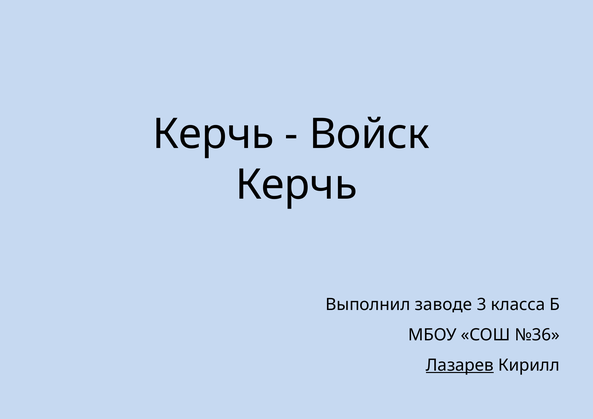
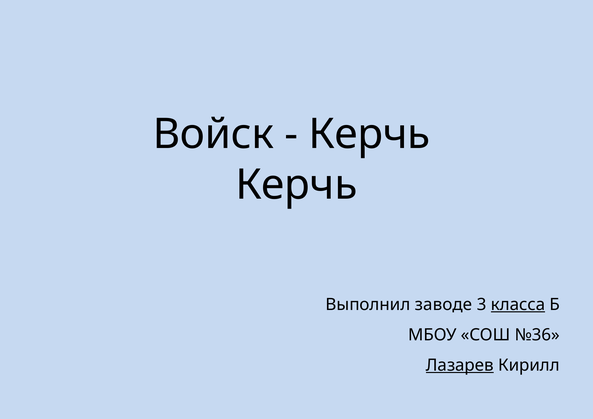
Керчь: Керчь -> Войск (213, 134)
Войск: Войск -> Керчь (369, 134)
класса underline: none -> present (518, 305)
